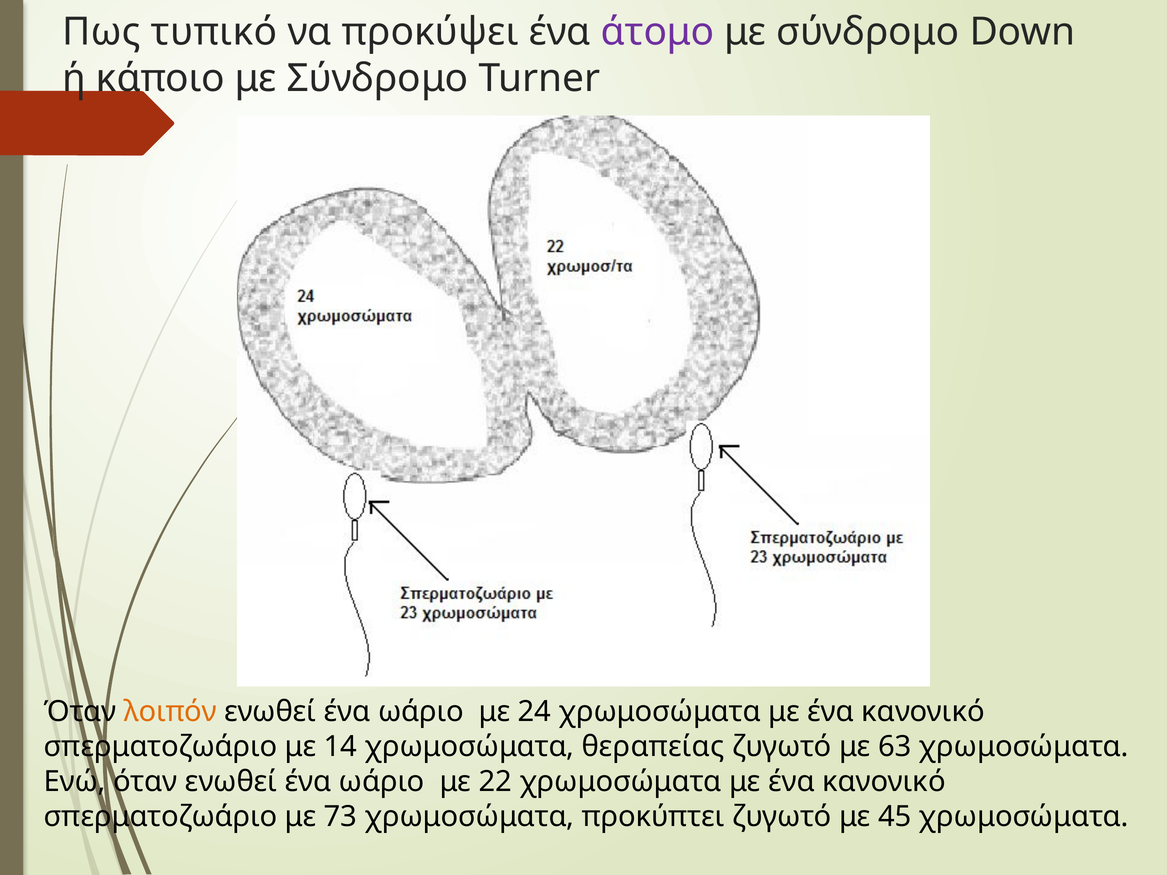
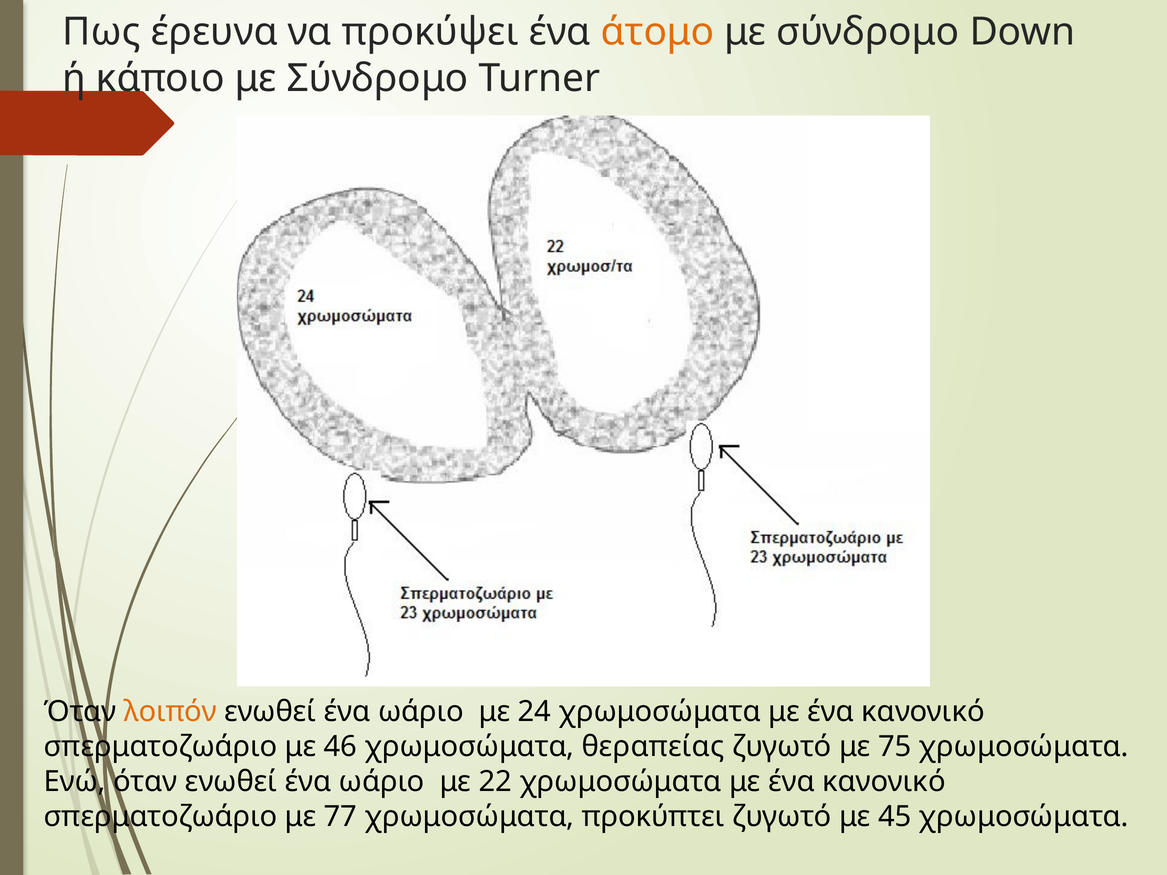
τυπικό: τυπικό -> έρευνα (214, 32)
άτομο colour: purple -> orange (658, 32)
14: 14 -> 46 (340, 747)
63: 63 -> 75 (895, 747)
73: 73 -> 77 (340, 817)
